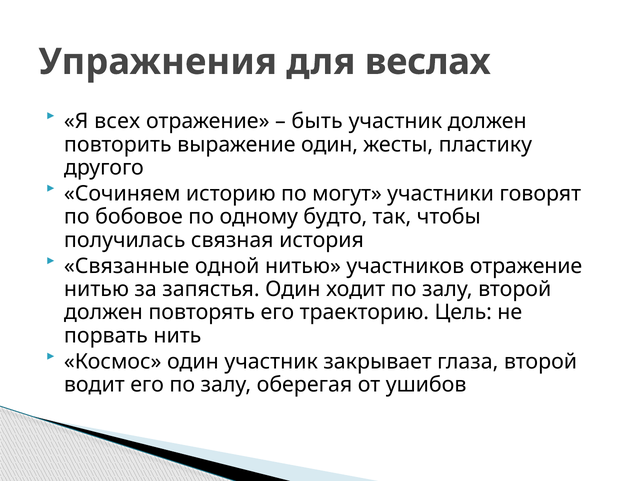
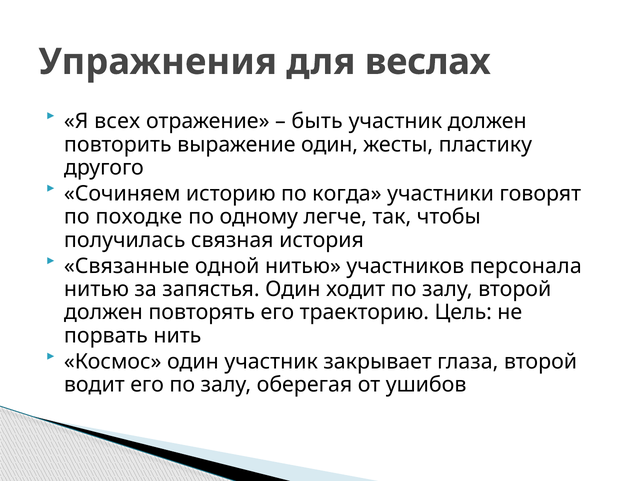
могут: могут -> когда (347, 194)
бобовое: бобовое -> походке (139, 217)
будто: будто -> легче (335, 217)
участников отражение: отражение -> персонала (526, 266)
